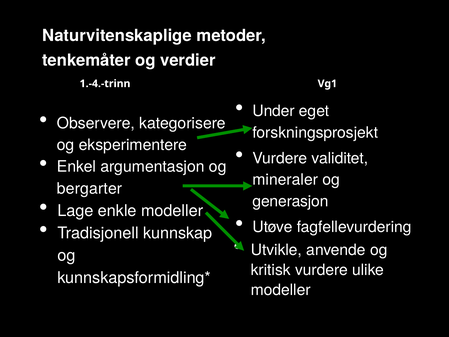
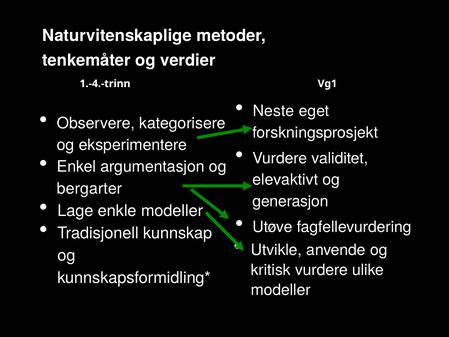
Under: Under -> Neste (273, 111)
mineraler: mineraler -> elevaktivt (285, 180)
